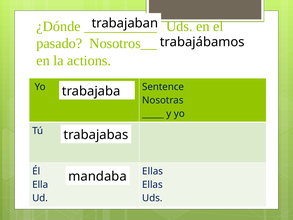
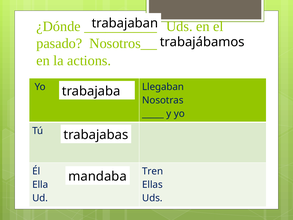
Sentence: Sentence -> Llegaban (163, 87)
Ellas: Ellas -> Tren (153, 171)
